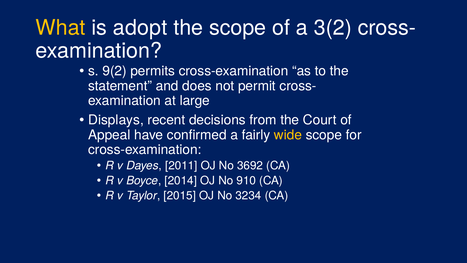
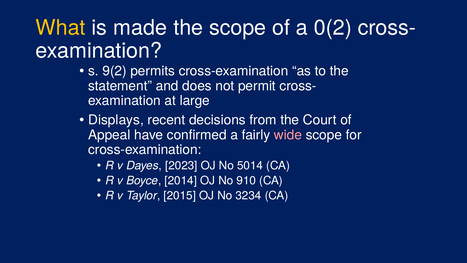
adopt: adopt -> made (140, 28)
3(2: 3(2 -> 0(2 (333, 28)
wide colour: yellow -> pink (288, 135)
2011: 2011 -> 2023 (181, 165)
3692: 3692 -> 5014 (250, 165)
